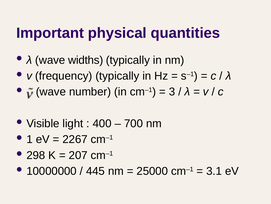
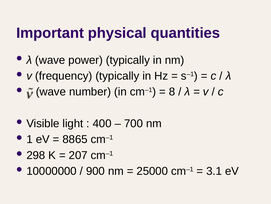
widths: widths -> power (86, 60)
3: 3 -> 8 (172, 91)
2267: 2267 -> 8865 (75, 139)
445: 445 -> 900 (95, 171)
